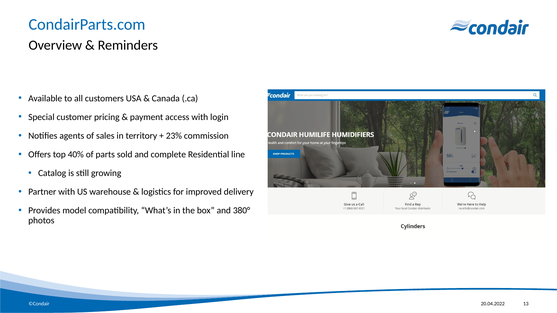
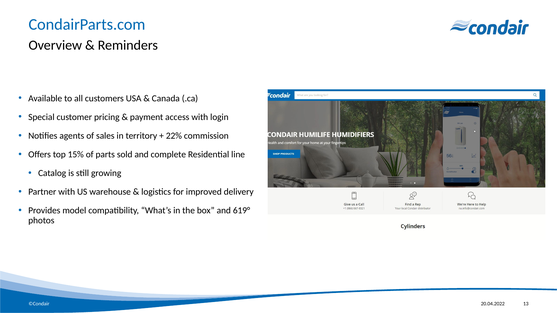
23%: 23% -> 22% (174, 136)
40%: 40% -> 15% (76, 155)
380°: 380° -> 619° (242, 211)
